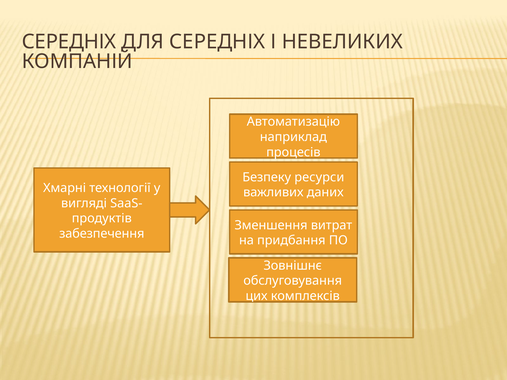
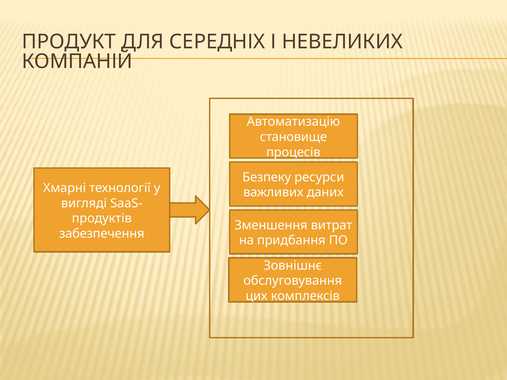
СЕРЕДНІХ: СЕРЕДНІХ -> ПРОДУКТ (69, 42)
наприклад: наприклад -> становище (293, 137)
